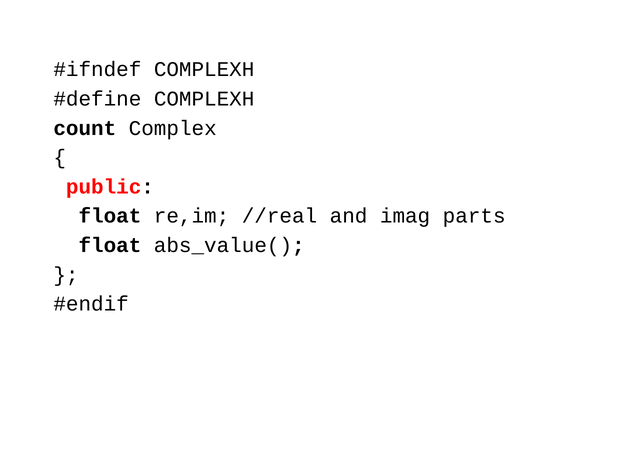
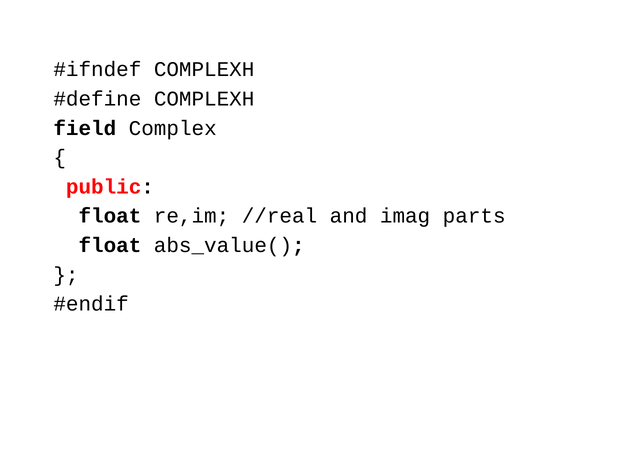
count: count -> field (85, 128)
